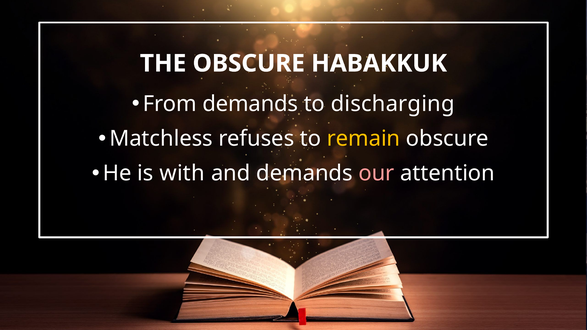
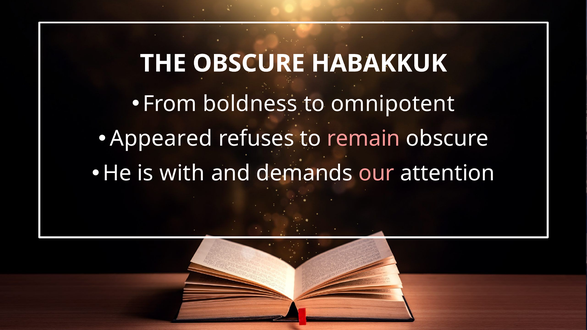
From demands: demands -> boldness (250, 104)
discharging: discharging -> omnipotent (393, 104)
Matchless: Matchless -> Appeared (161, 139)
remain colour: yellow -> pink (364, 139)
